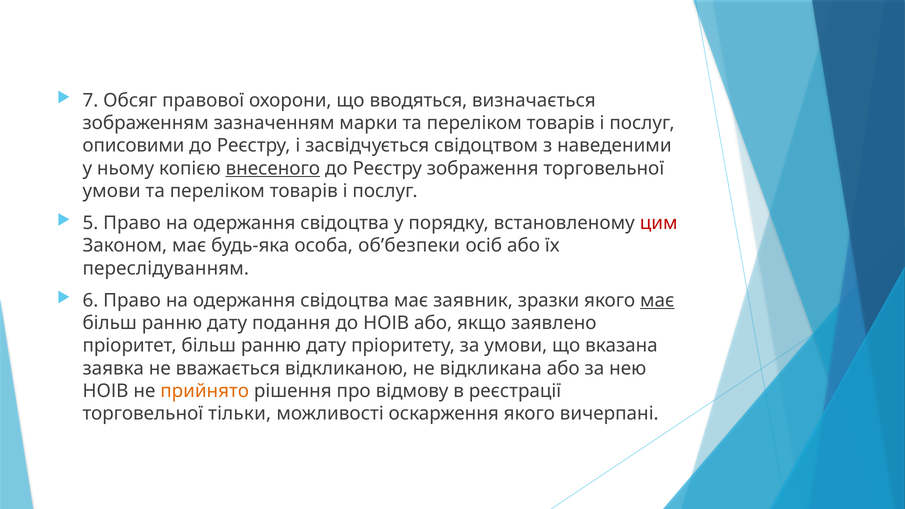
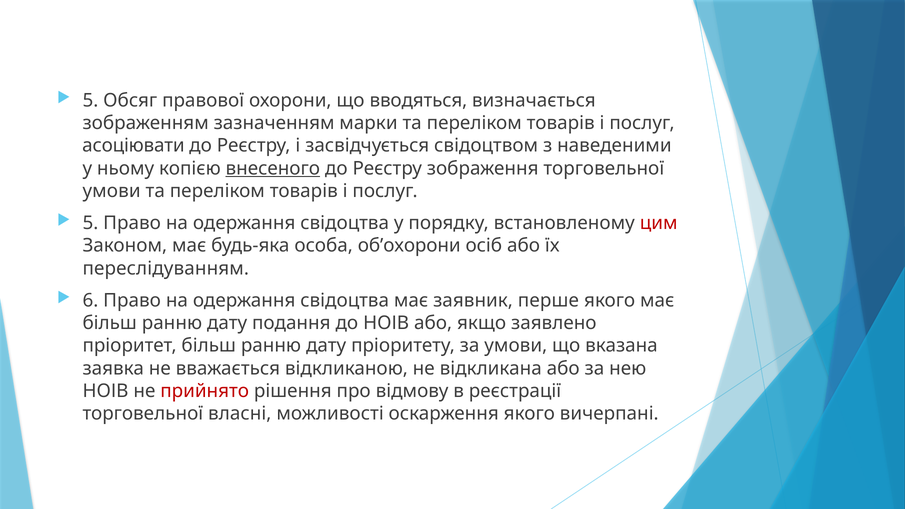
7: 7 -> 5 (90, 100)
описовими: описовими -> асоціювати (133, 146)
об’безпеки: об’безпеки -> об’охорони (409, 246)
зразки: зразки -> перше (548, 300)
має underline: present -> none (657, 300)
прийнято colour: orange -> red (205, 391)
тільки: тільки -> власні (240, 414)
